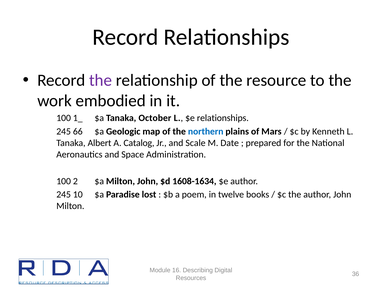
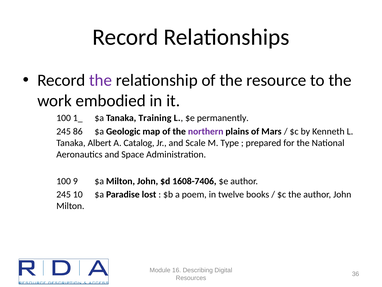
October: October -> Training (155, 118)
$e relationships: relationships -> permanently (223, 118)
66: 66 -> 86 (78, 131)
northern colour: blue -> purple (206, 131)
Date: Date -> Type (230, 143)
2: 2 -> 9 (75, 181)
1608-1634: 1608-1634 -> 1608-7406 (194, 181)
